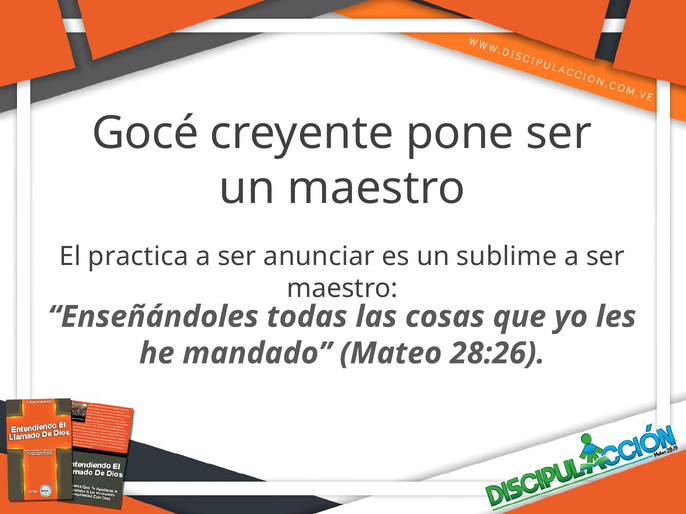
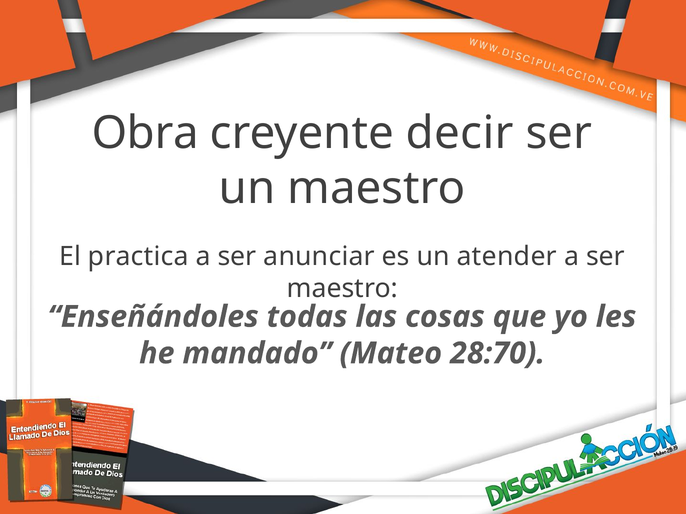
Gocé: Gocé -> Obra (145, 134)
pone: pone -> decir (460, 134)
sublime: sublime -> atender (507, 257)
28:26: 28:26 -> 28:70 (498, 354)
